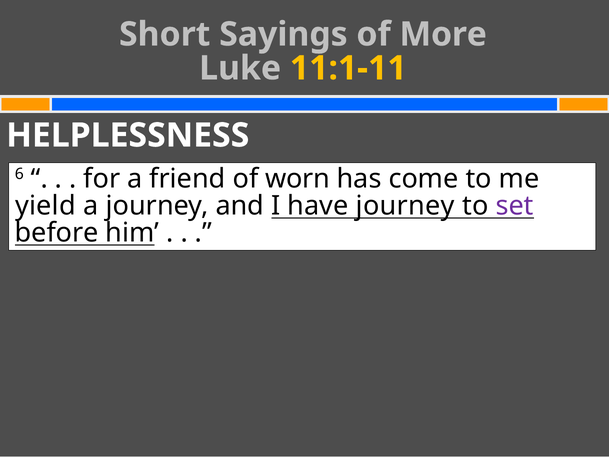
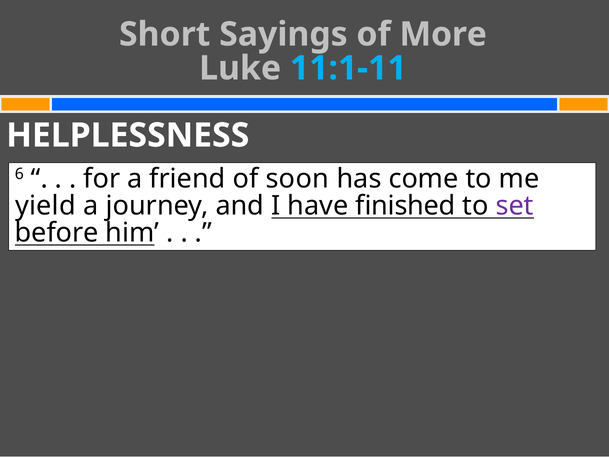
11:1-11 colour: yellow -> light blue (348, 68)
worn: worn -> soon (297, 178)
have journey: journey -> finished (406, 206)
